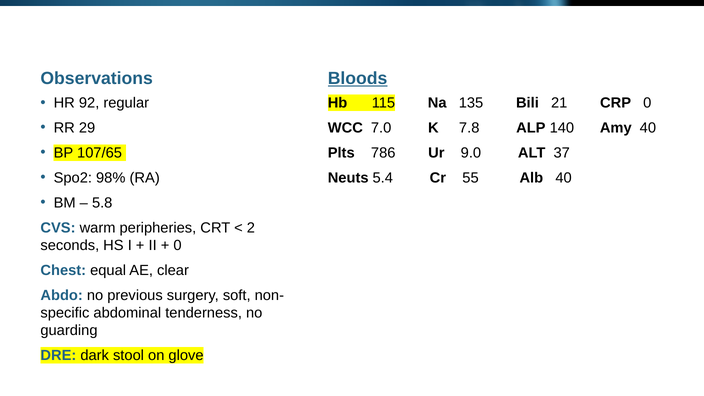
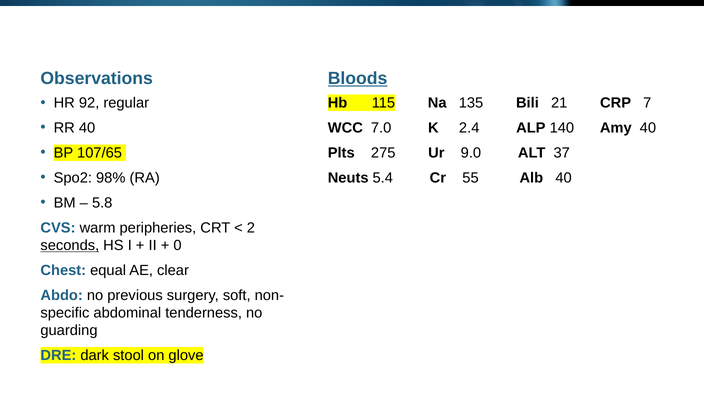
CRP 0: 0 -> 7 (647, 103)
RR 29: 29 -> 40 (87, 128)
7.8: 7.8 -> 2.4 (469, 128)
786: 786 -> 275 (383, 153)
seconds underline: none -> present (70, 245)
